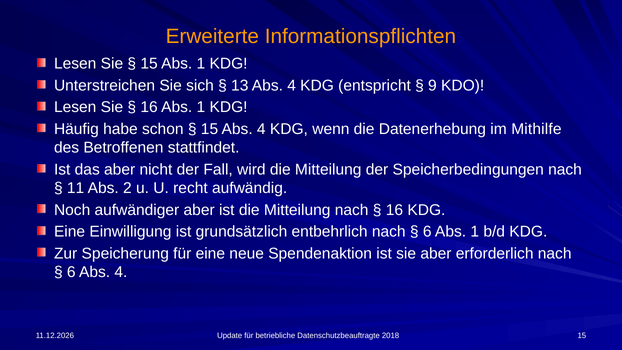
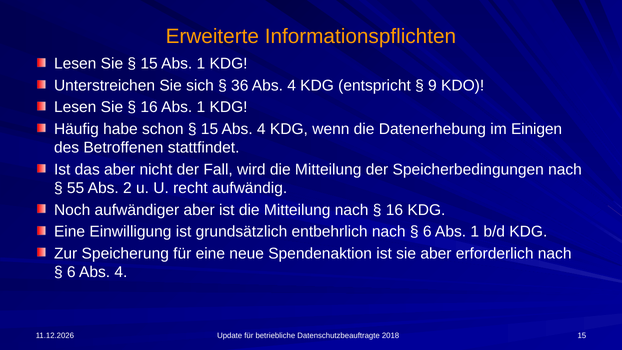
13: 13 -> 36 (240, 86)
Mithilfe: Mithilfe -> Einigen (537, 129)
11: 11 -> 55 (76, 188)
